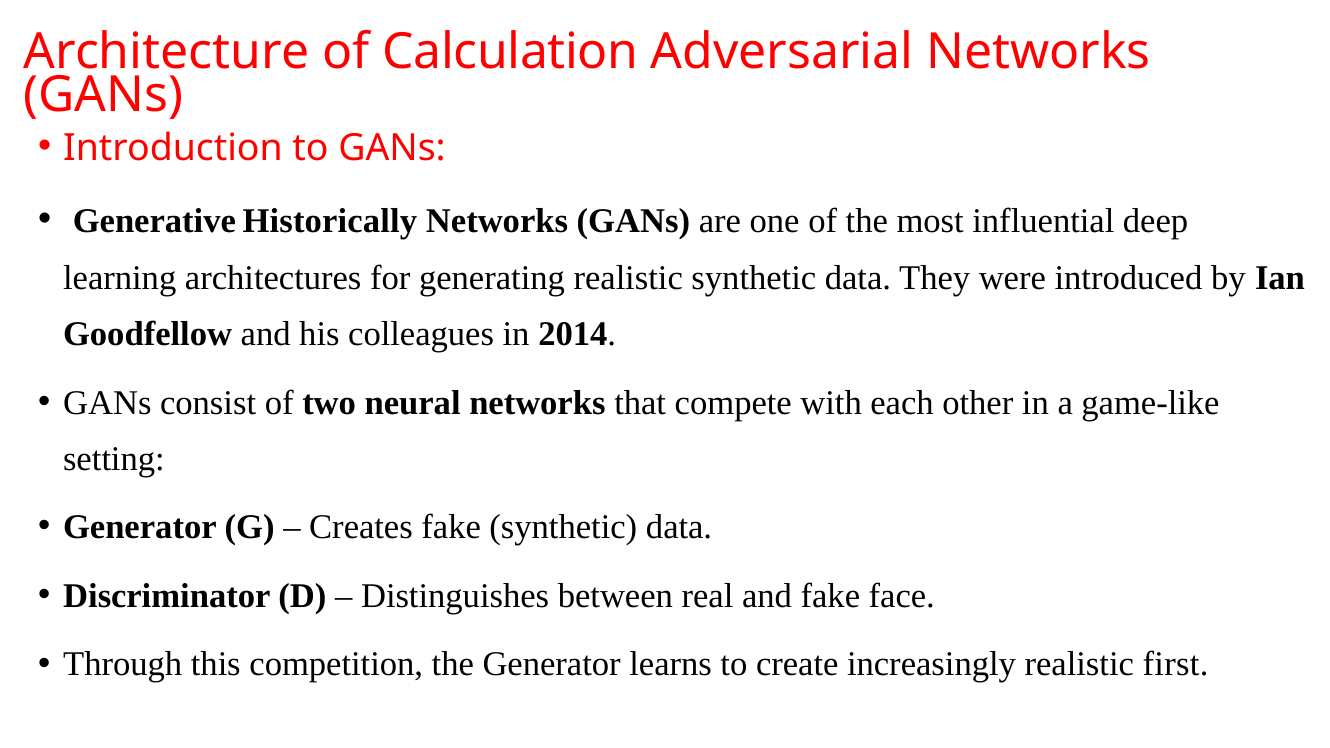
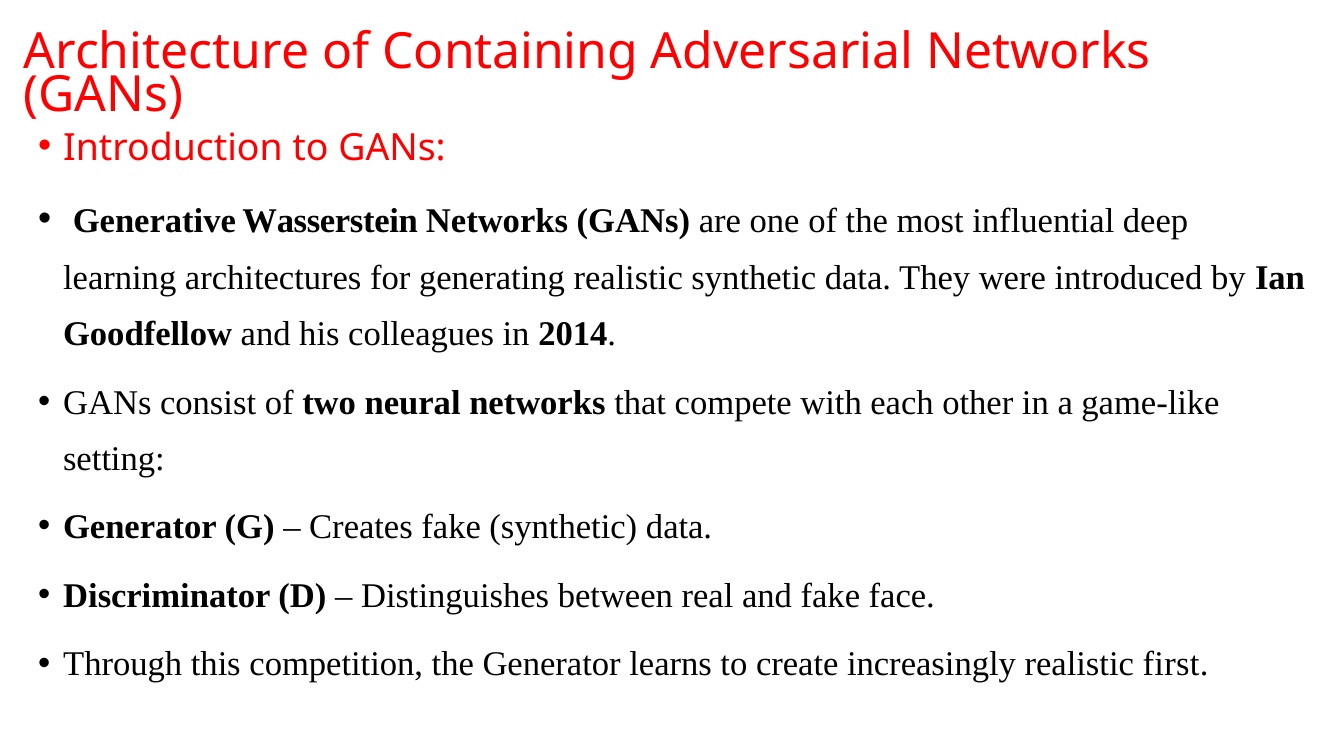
Calculation: Calculation -> Containing (510, 52)
Historically: Historically -> Wasserstein (330, 221)
